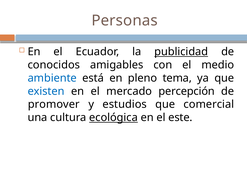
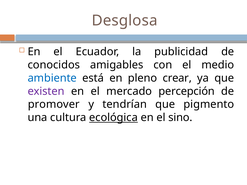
Personas: Personas -> Desglosa (125, 21)
publicidad underline: present -> none (181, 52)
tema: tema -> crear (177, 78)
existen colour: blue -> purple (46, 91)
estudios: estudios -> tendrían (125, 105)
comercial: comercial -> pigmento (209, 105)
este: este -> sino (180, 118)
